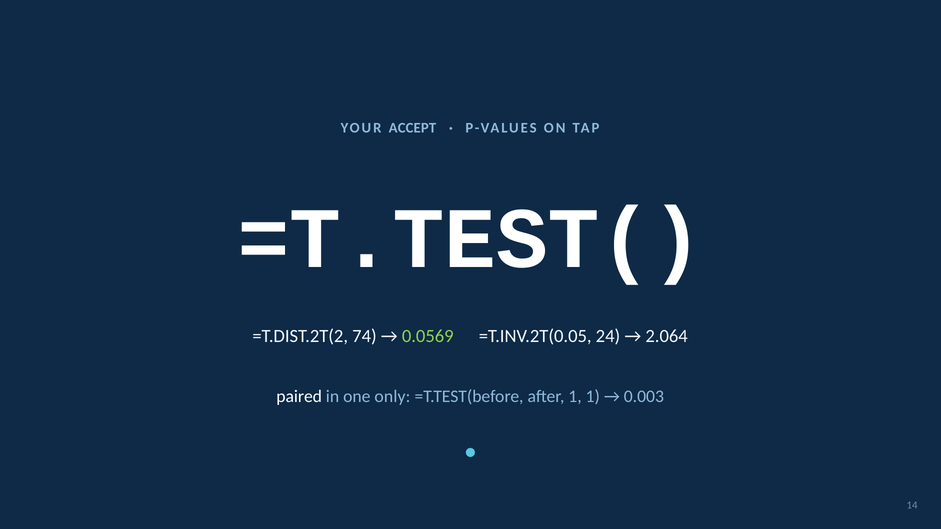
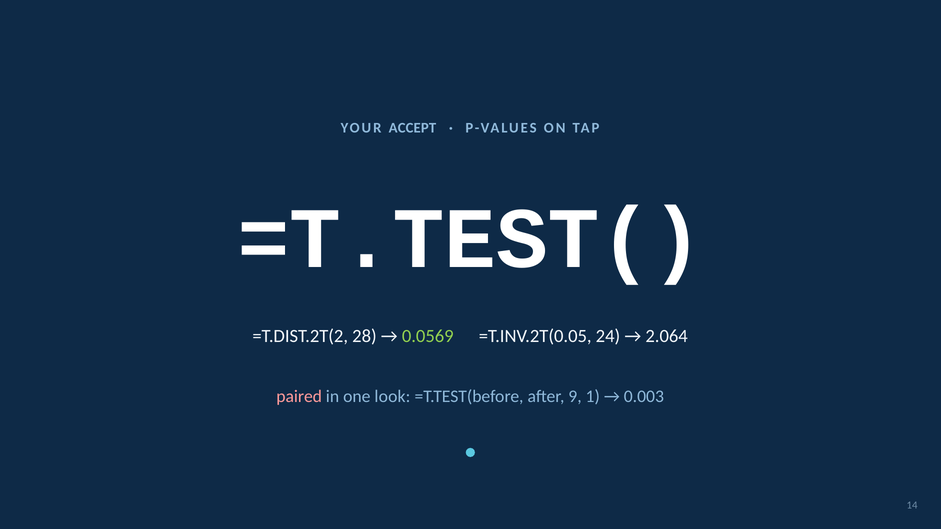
74: 74 -> 28 (364, 337)
paired colour: white -> pink (299, 396)
only: only -> look (392, 396)
after 1: 1 -> 9 (575, 396)
